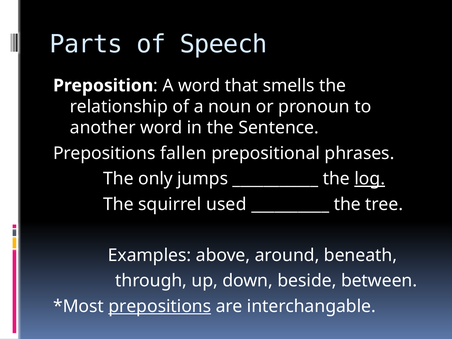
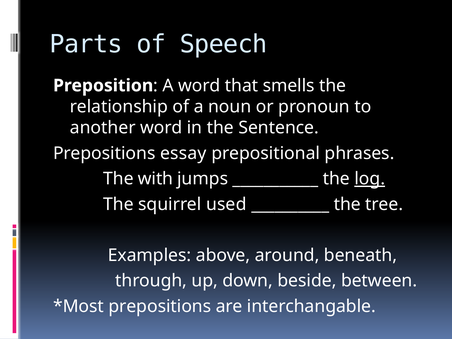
fallen: fallen -> essay (183, 153)
only: only -> with (156, 179)
prepositions underline: present -> none (160, 306)
